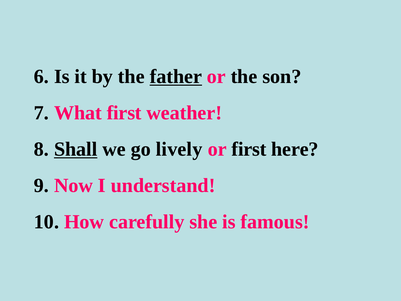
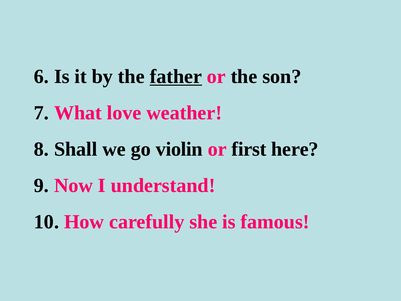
What first: first -> love (124, 113)
Shall underline: present -> none (76, 149)
lively: lively -> violin (179, 149)
